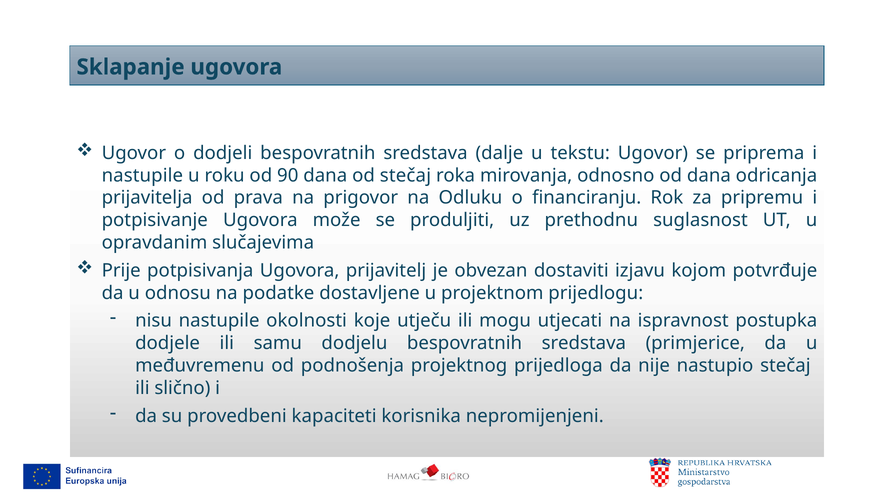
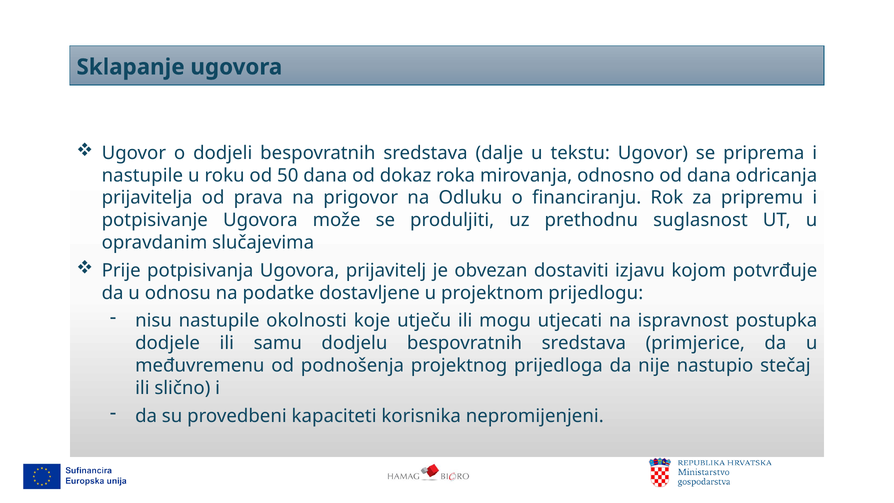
90: 90 -> 50 (288, 175)
od stečaj: stečaj -> dokaz (406, 175)
